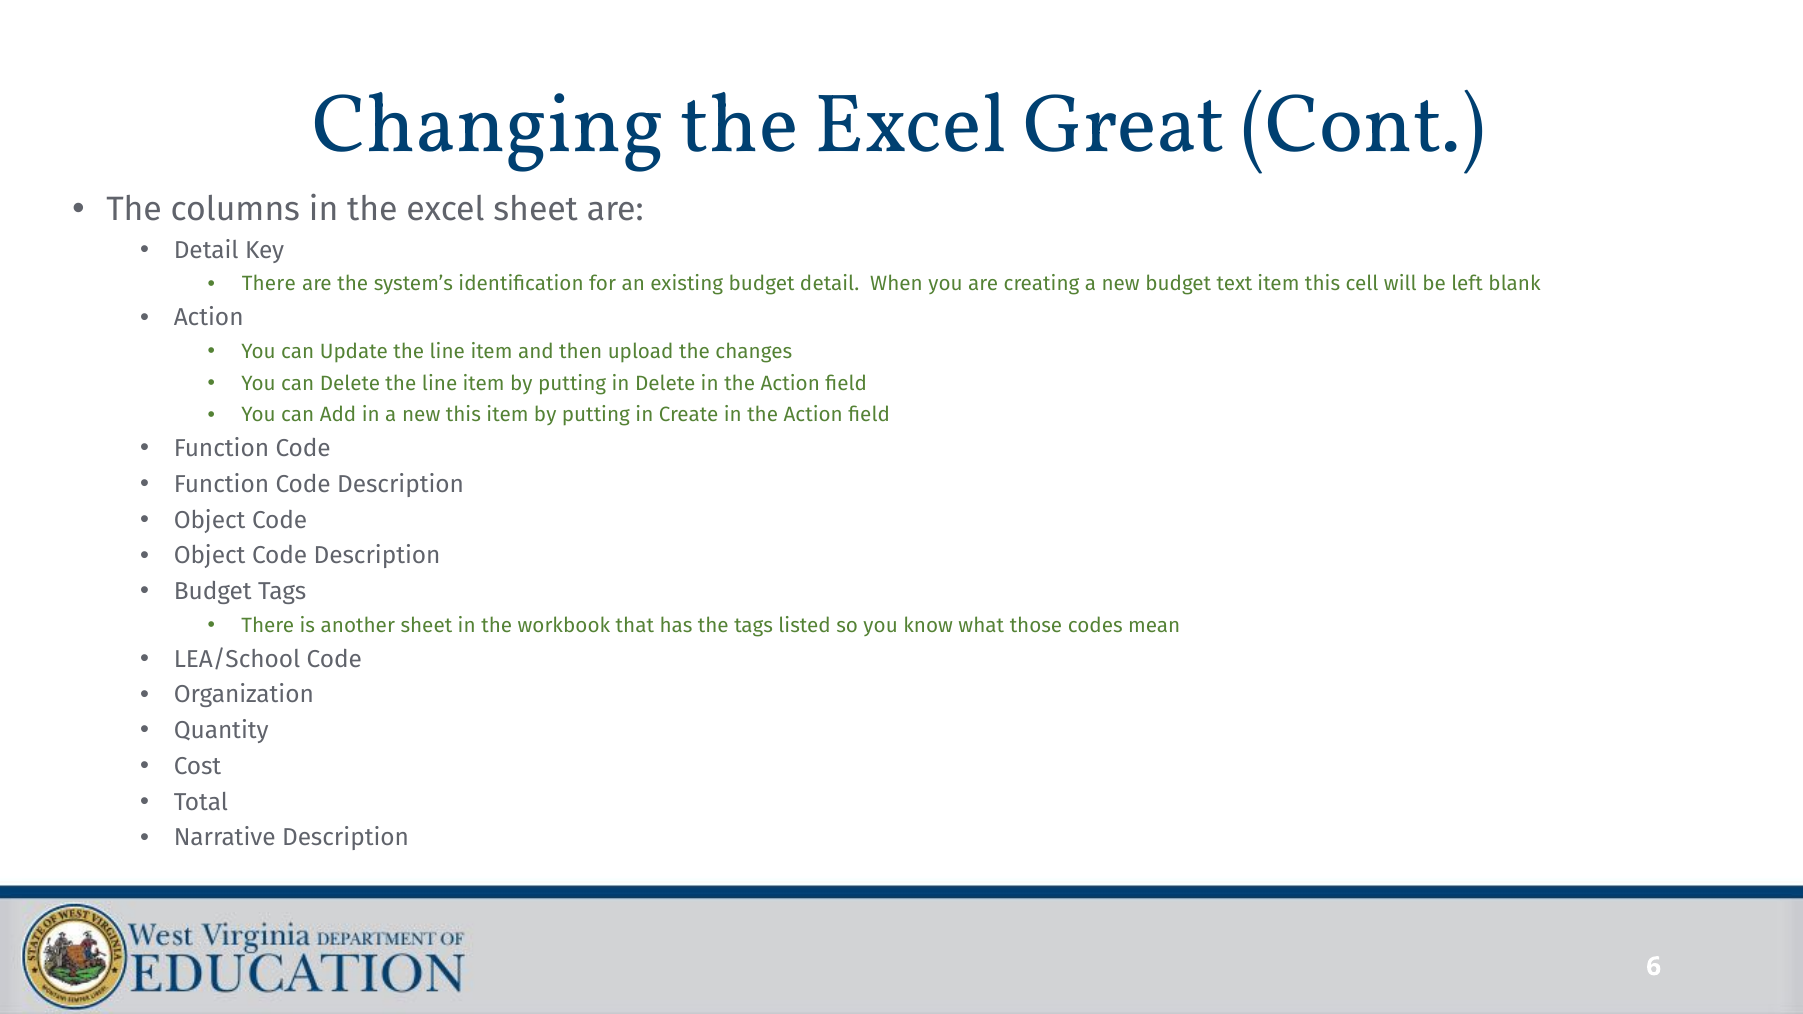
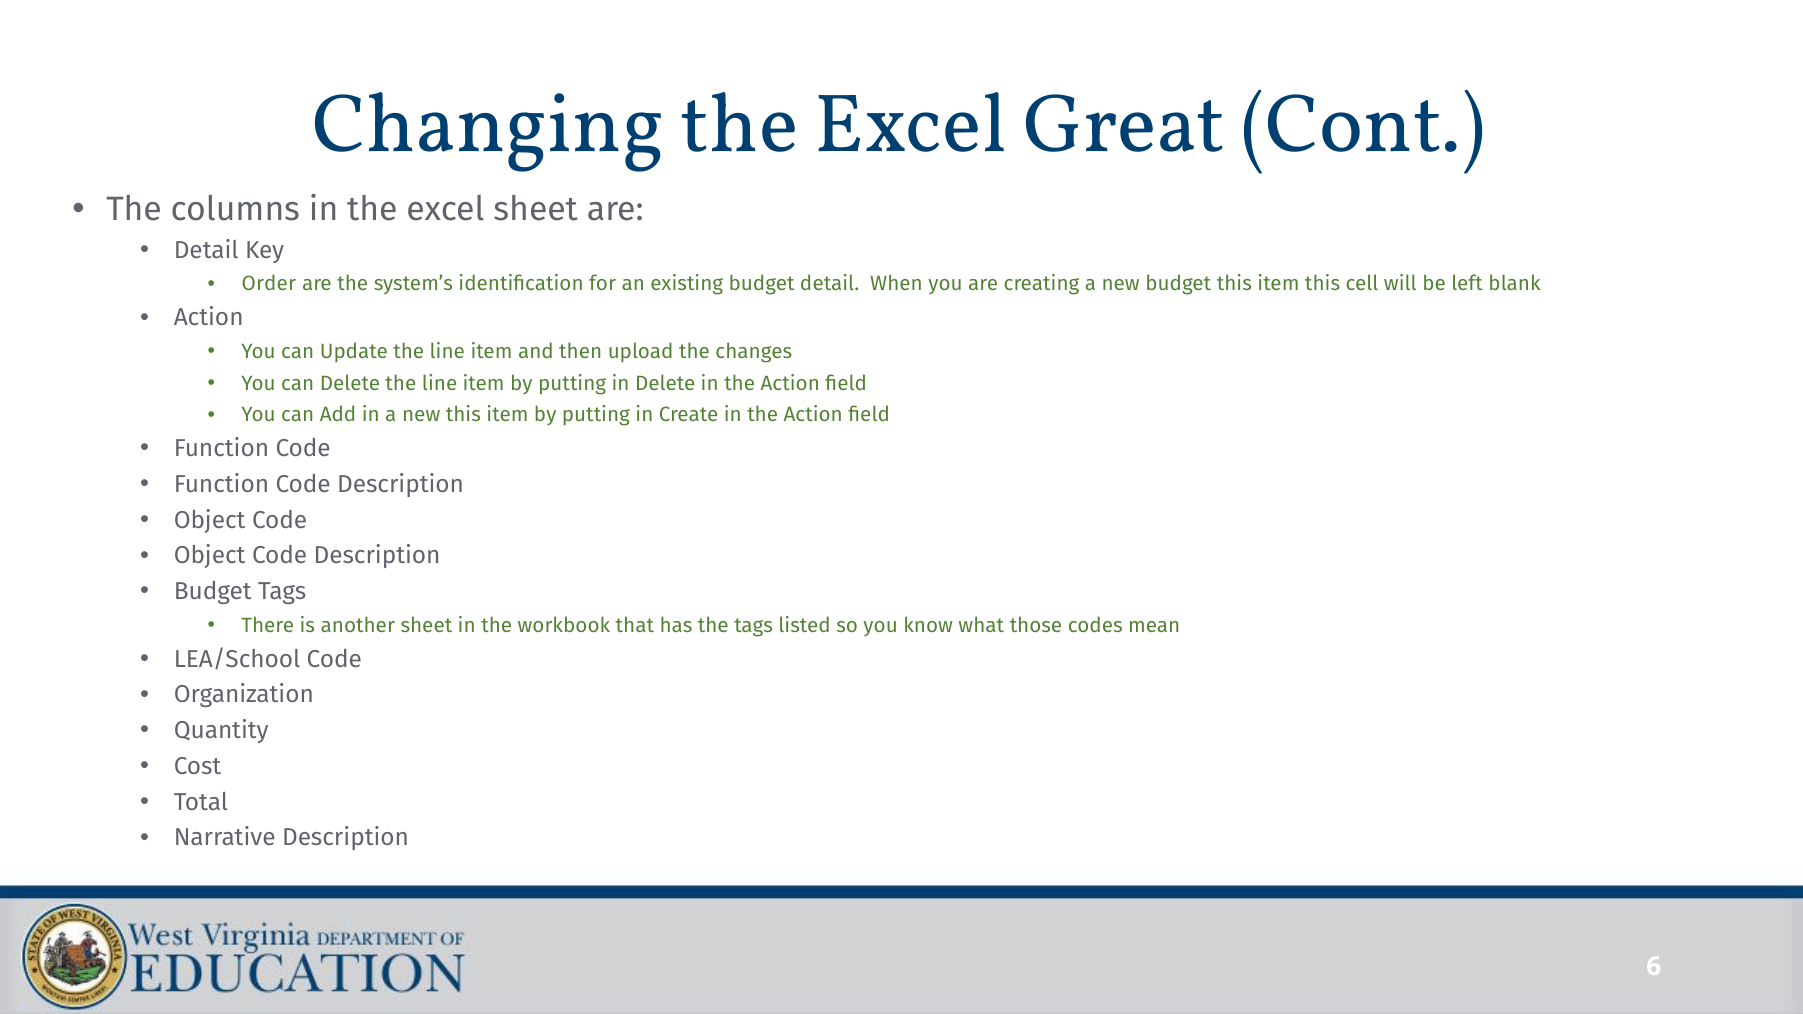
There: There -> Order (269, 284)
budget text: text -> this (1234, 284)
